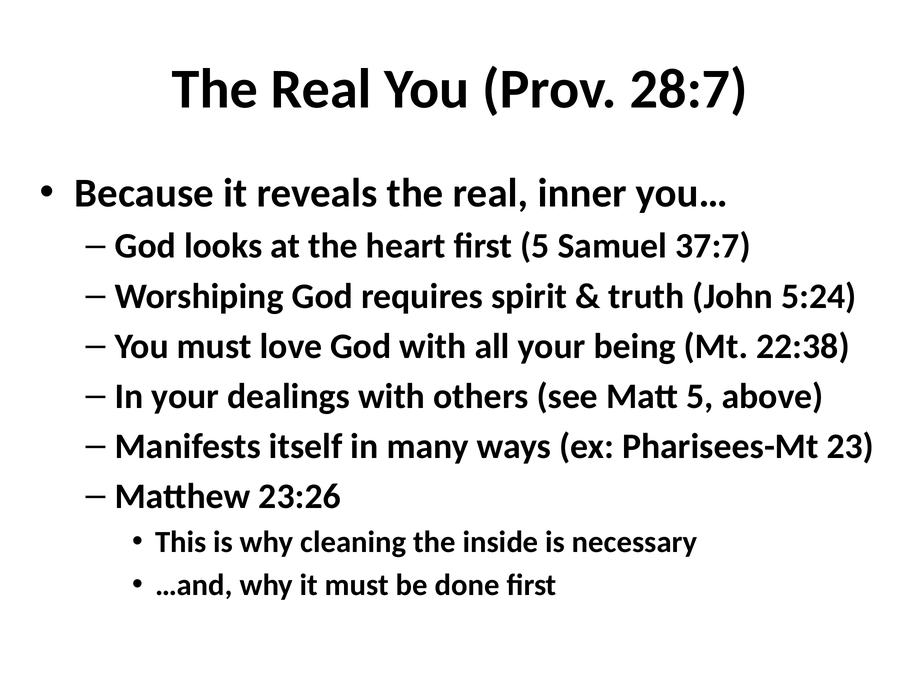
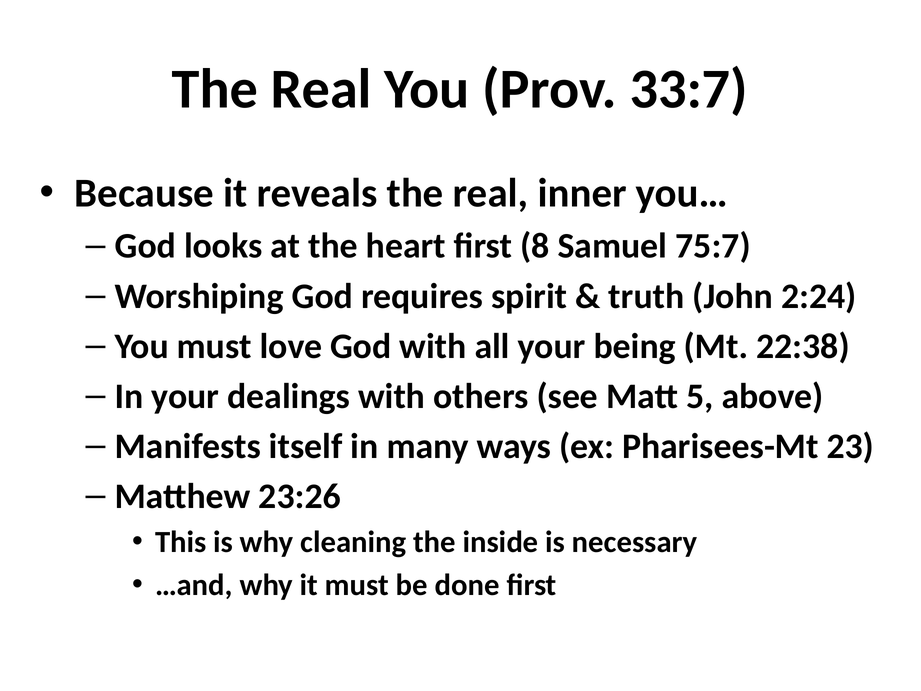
28:7: 28:7 -> 33:7 (689, 89)
first 5: 5 -> 8 (535, 246)
37:7: 37:7 -> 75:7 (713, 246)
5:24: 5:24 -> 2:24 (819, 296)
